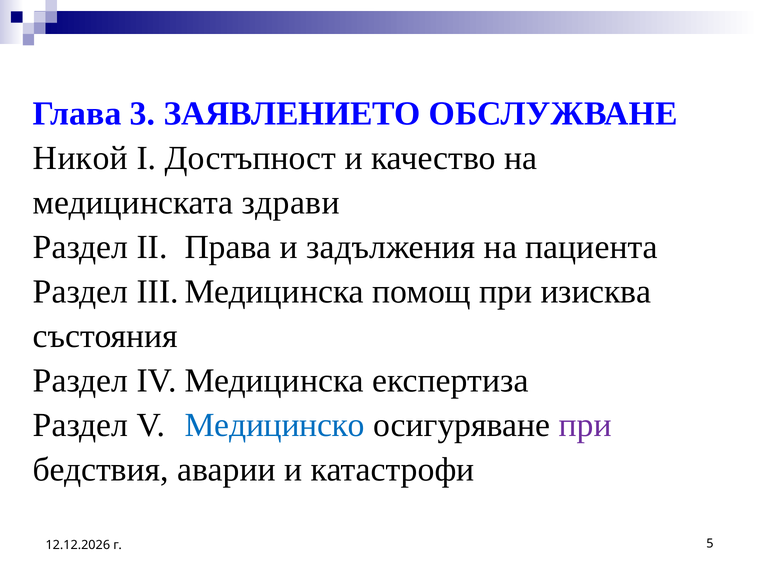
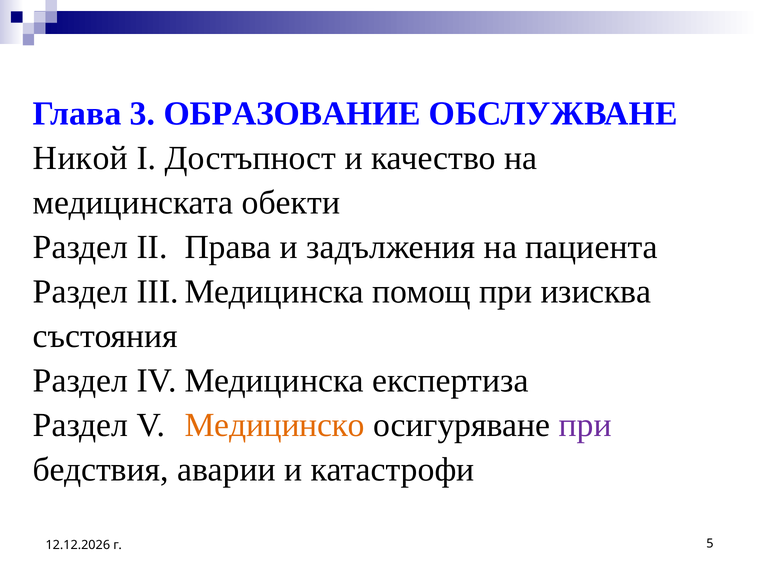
ЗАЯВЛЕНИЕТО: ЗАЯВЛЕНИЕТО -> ОБРАЗОВАНИЕ (292, 114)
здрави: здрави -> обекти (291, 203)
Медицинско colour: blue -> orange (275, 425)
